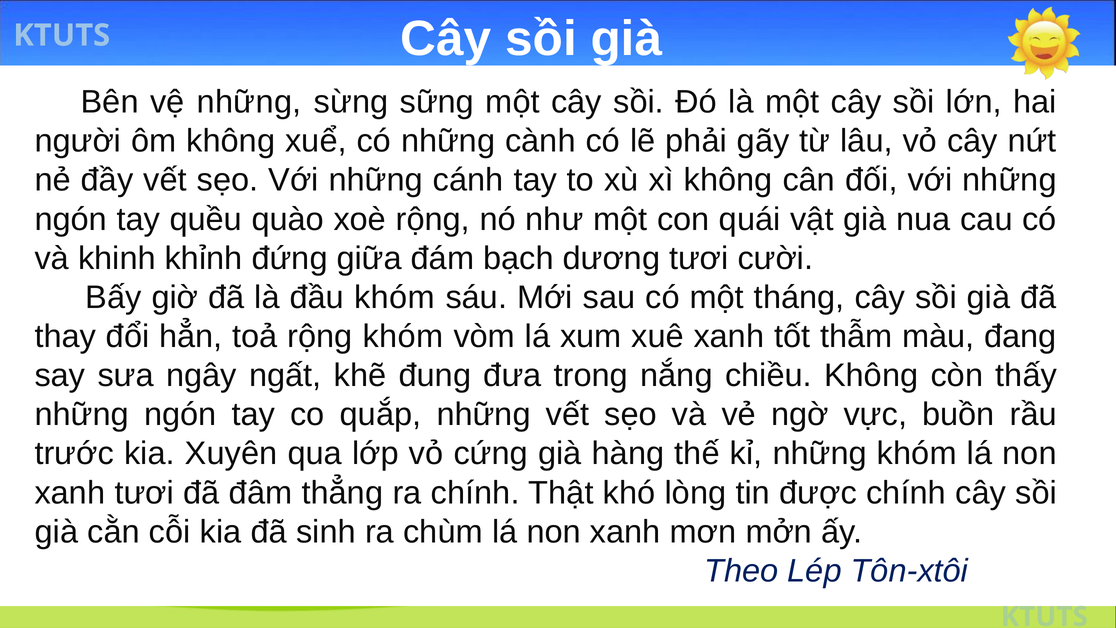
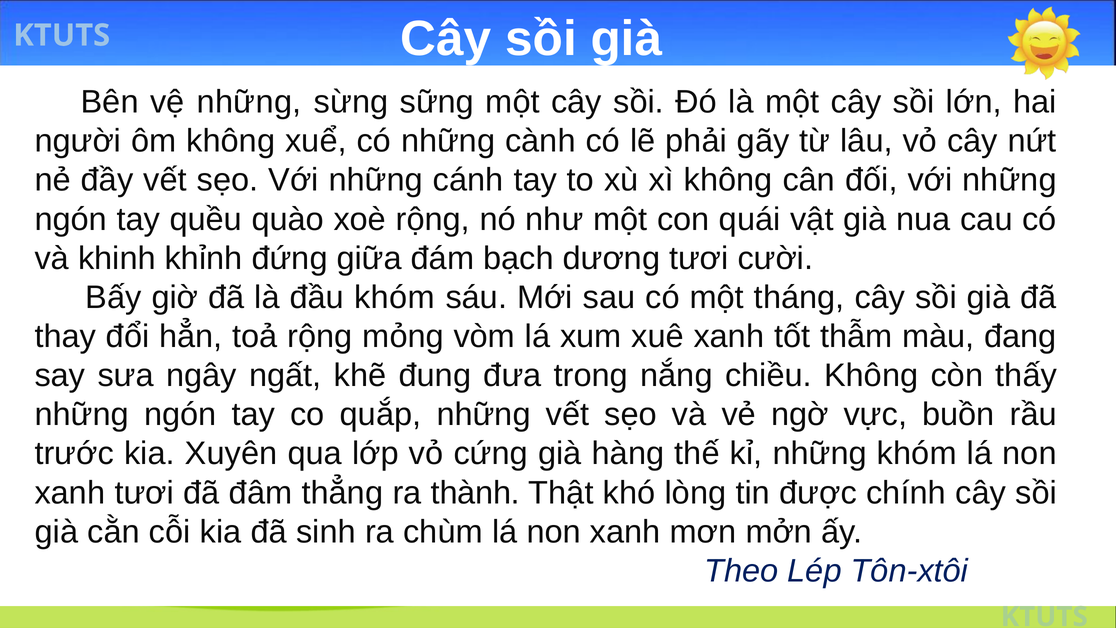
rộng khóm: khóm -> mỏng (403, 336)
ra chính: chính -> thành (475, 493)
